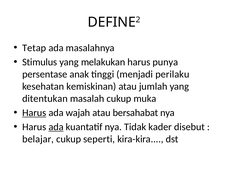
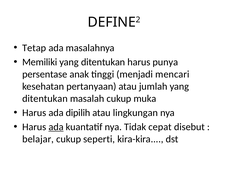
Stimulus: Stimulus -> Memiliki (40, 62)
melakukan: melakukan -> ditentukan (103, 62)
perilaku: perilaku -> mencari (172, 74)
kemiskinan: kemiskinan -> pertanyaan (91, 86)
Harus underline: present -> none (34, 113)
wajah: wajah -> dipilih (78, 113)
bersahabat: bersahabat -> lingkungan (135, 113)
kader: kader -> cepat (160, 127)
